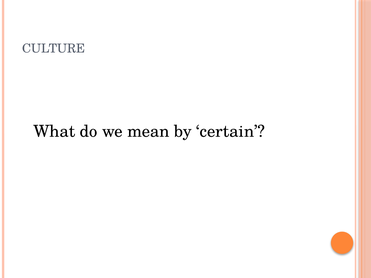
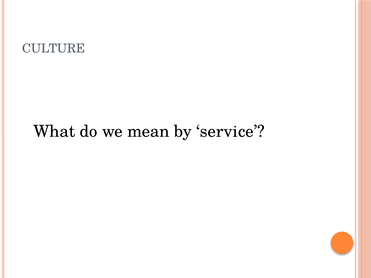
certain: certain -> service (231, 132)
